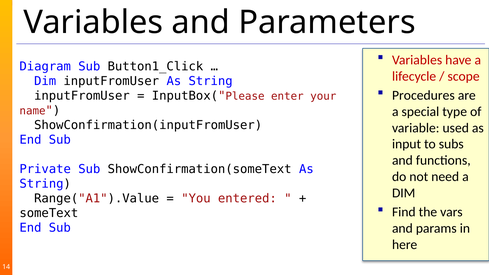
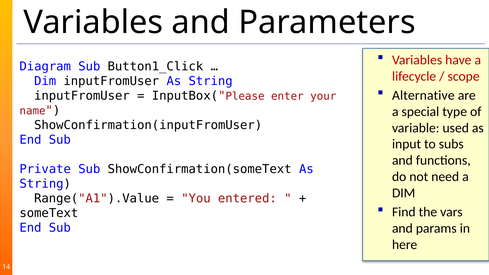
Procedures: Procedures -> Alternative (423, 95)
